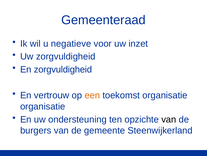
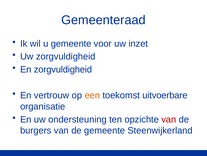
u negatieve: negatieve -> gemeente (71, 43)
toekomst organisatie: organisatie -> uitvoerbare (165, 95)
van colour: black -> red (169, 119)
